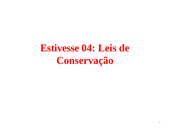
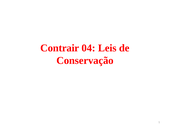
Estivesse: Estivesse -> Contrair (60, 48)
